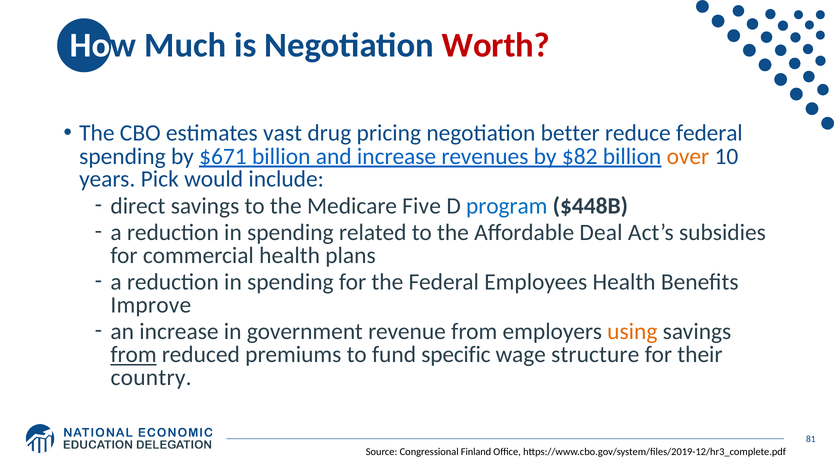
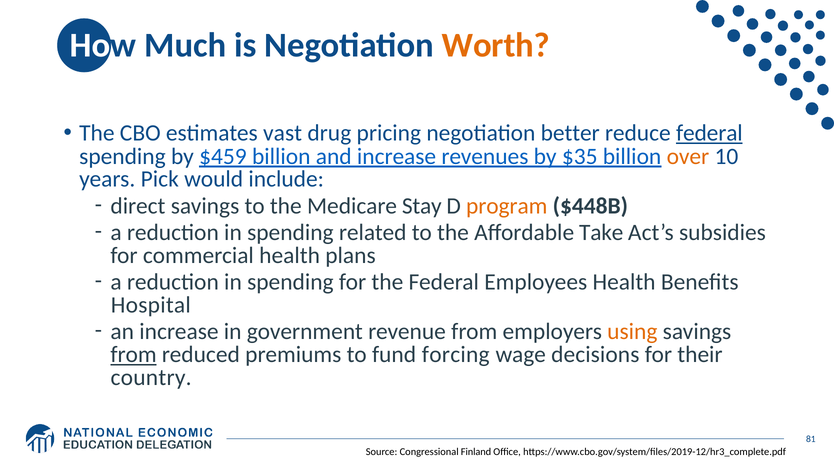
Worth colour: red -> orange (496, 45)
federal underline: none -> present (709, 133)
$671: $671 -> $459 (223, 156)
$82: $82 -> $35 (580, 156)
Five: Five -> Stay (422, 206)
program colour: blue -> orange (507, 206)
Deal: Deal -> Take (601, 233)
Improve: Improve -> Hospital (151, 305)
specific: specific -> forcing (456, 355)
structure: structure -> decisions (595, 355)
